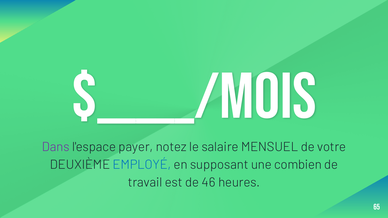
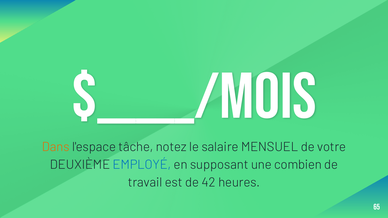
Dans colour: purple -> orange (56, 147)
payer: payer -> tâche (136, 147)
46: 46 -> 42 (209, 183)
